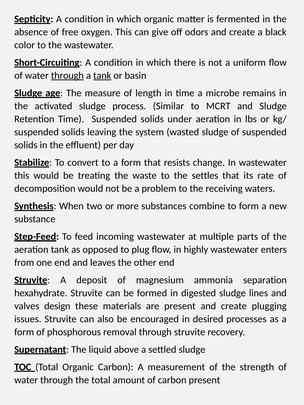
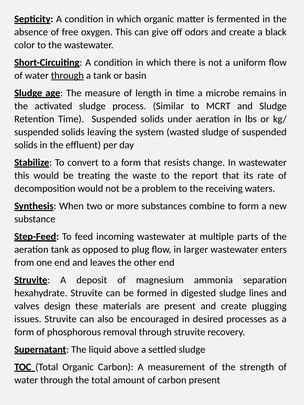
tank underline: present -> none (102, 76)
settles: settles -> report (205, 176)
highly: highly -> larger (196, 250)
